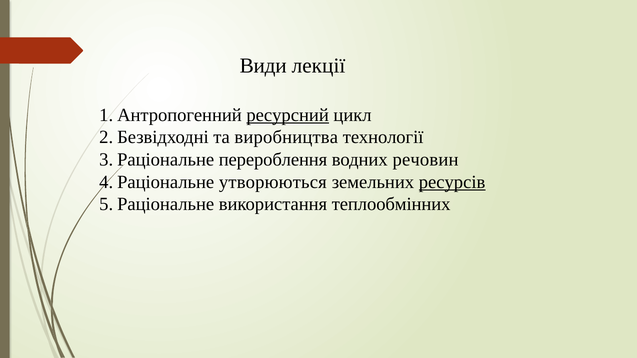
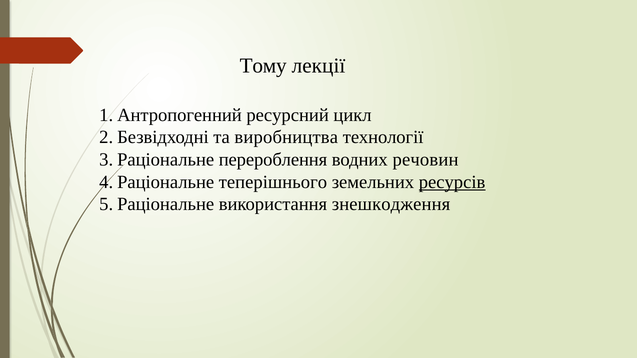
Види: Види -> Тому (263, 66)
ресурсний underline: present -> none (288, 115)
утворюються: утворюються -> теперішнього (273, 182)
теплообмінних: теплообмінних -> знешкодження (391, 204)
